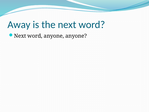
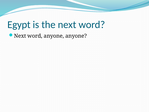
Away: Away -> Egypt (19, 25)
